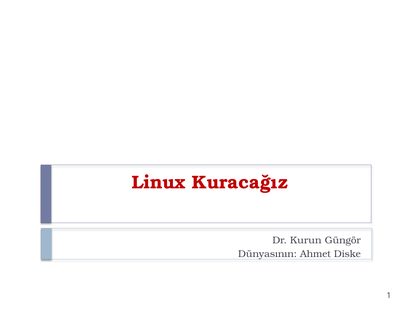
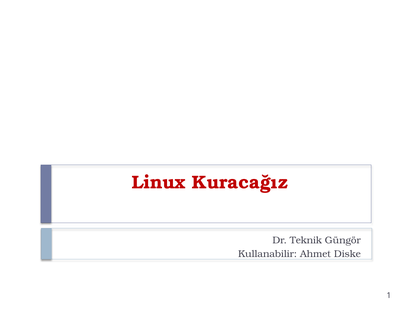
Kurun: Kurun -> Teknik (306, 240)
Dünyasının: Dünyasının -> Kullanabilir (268, 254)
